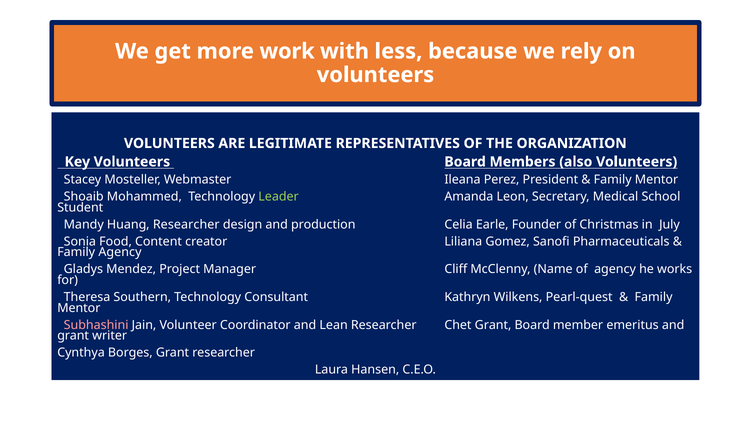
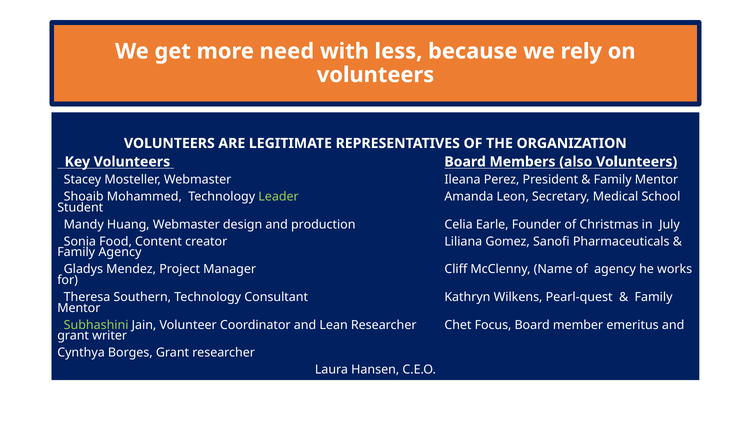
work: work -> need (287, 51)
Huang Researcher: Researcher -> Webmaster (186, 225)
Subhashini colour: pink -> light green (96, 325)
Chet Grant: Grant -> Focus (493, 325)
